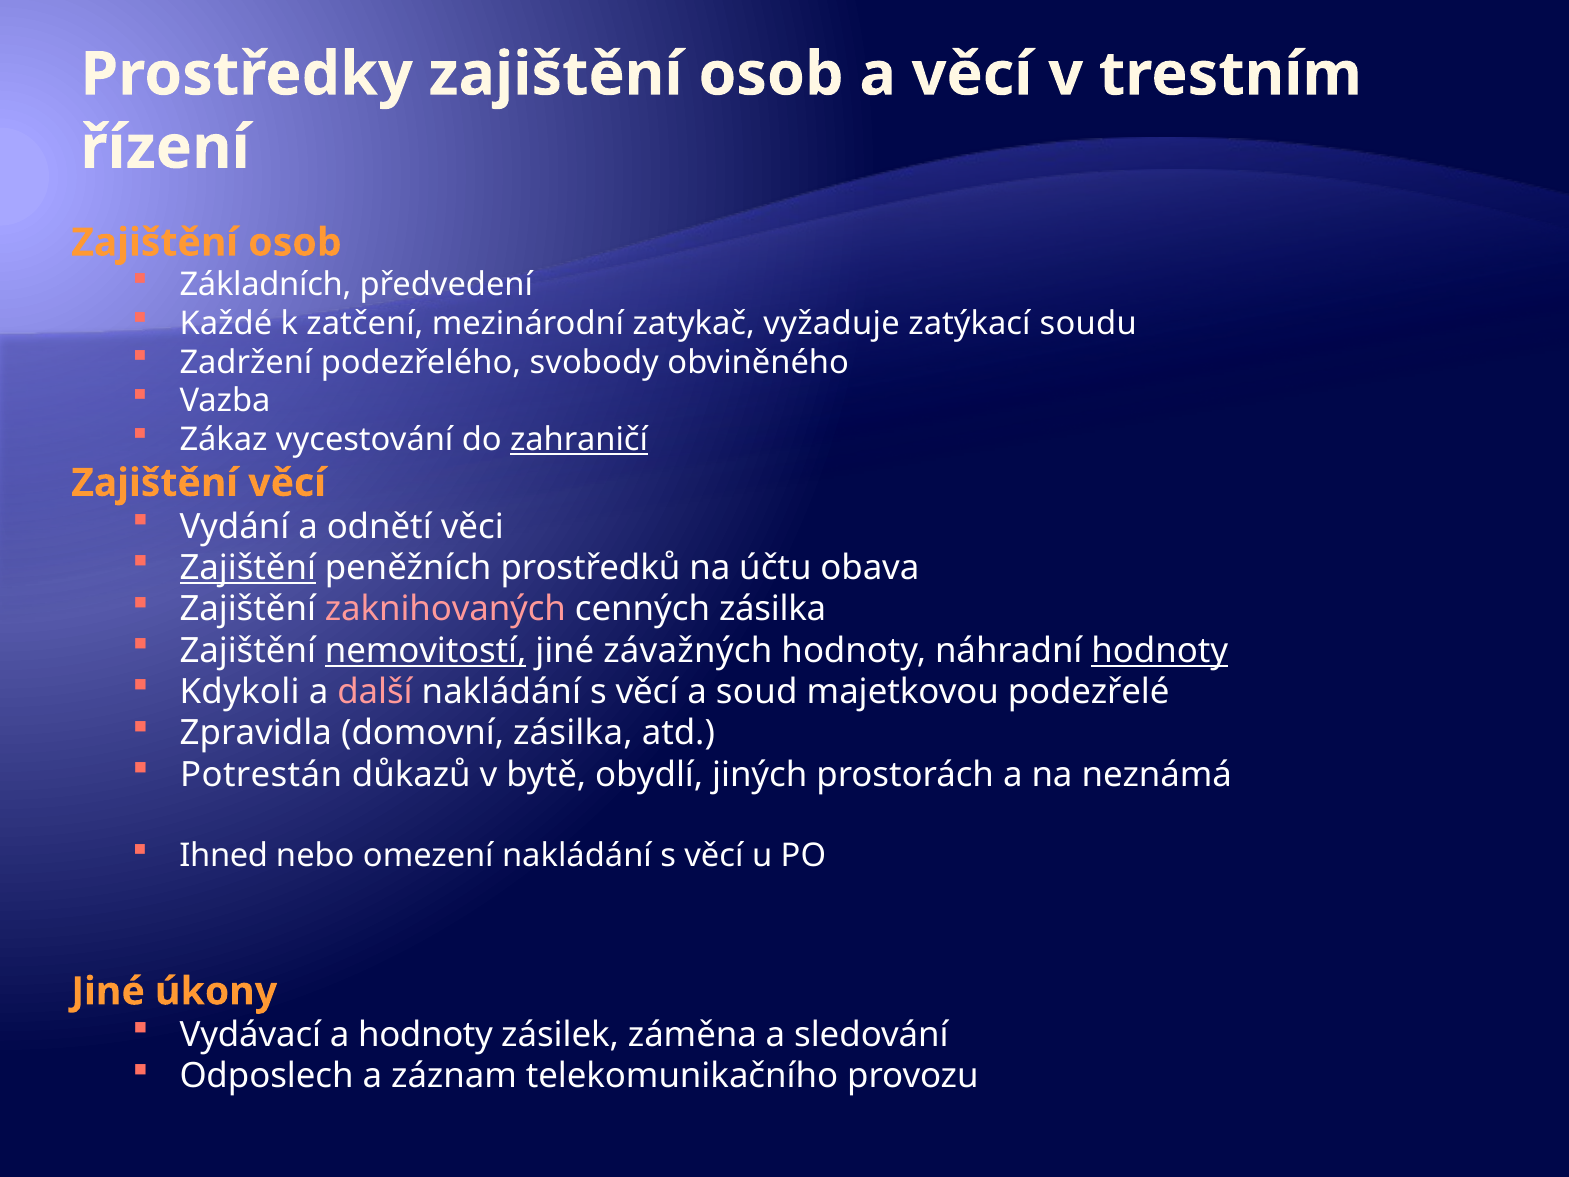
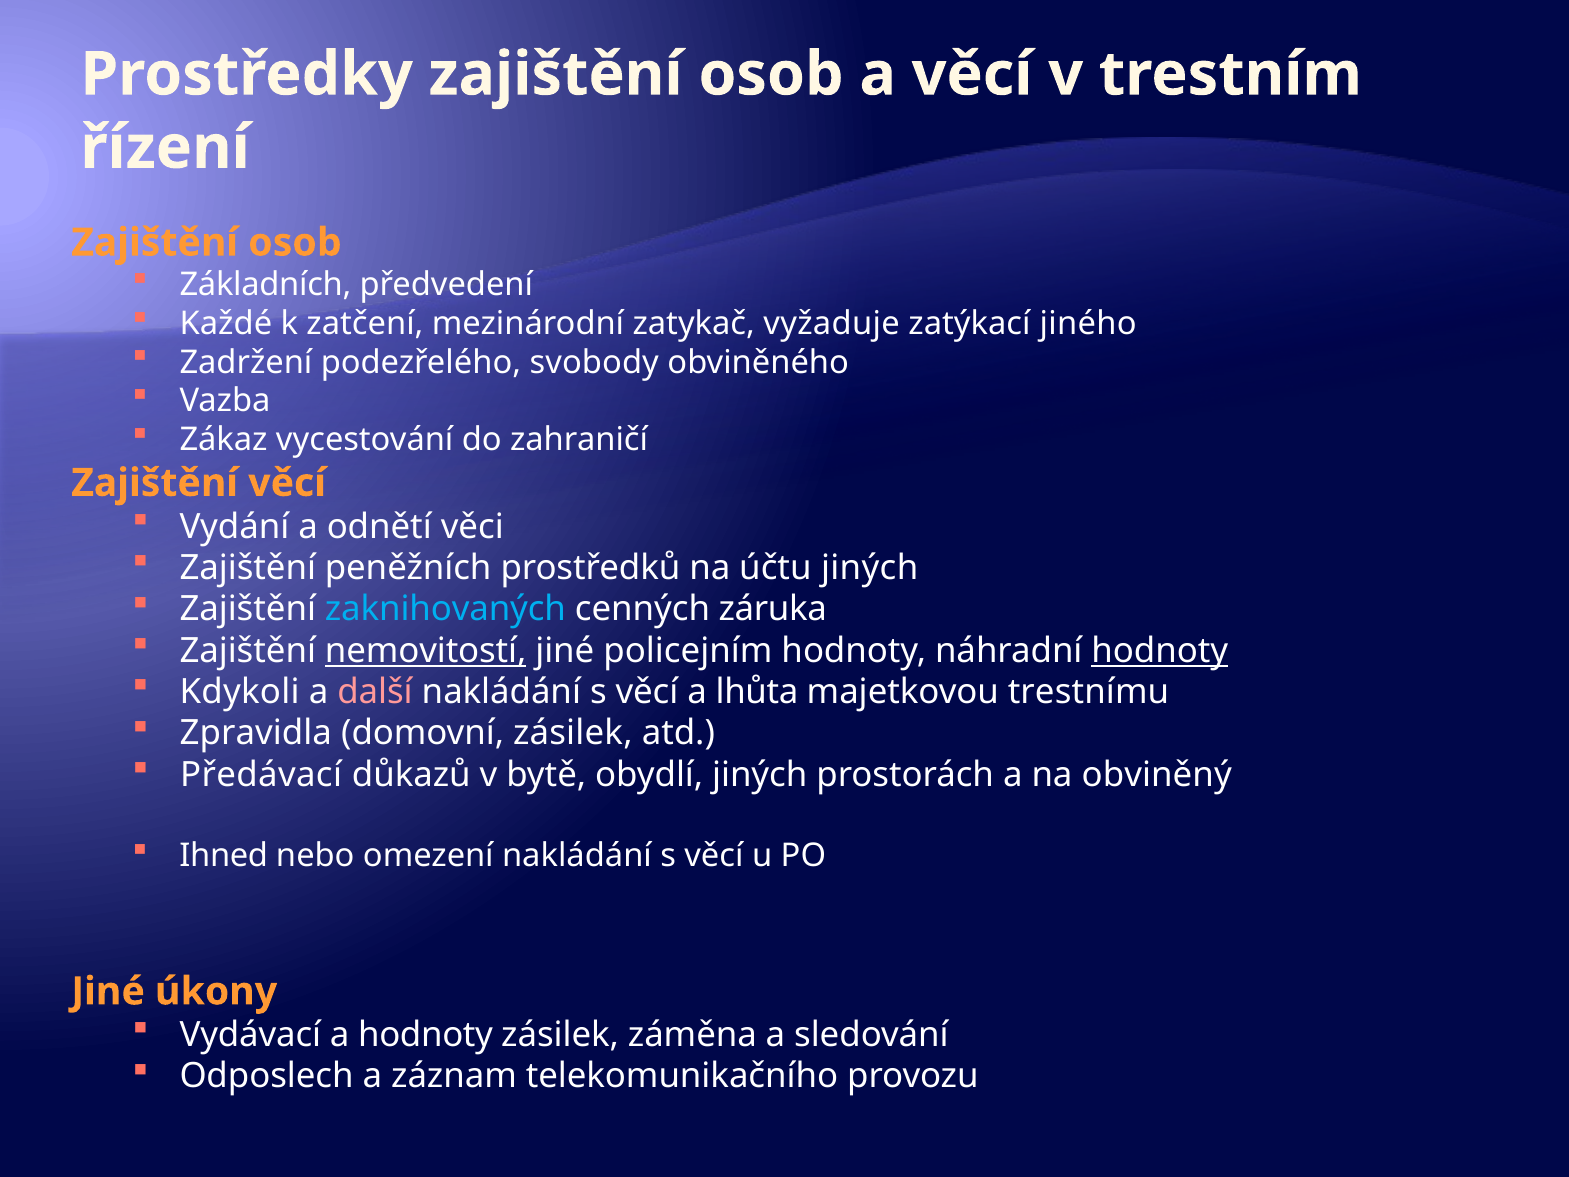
soudu: soudu -> jiného (1088, 324)
zahraničí underline: present -> none (579, 440)
Zajištění underline: present -> none (248, 568)
účtu obava: obava -> jiných (870, 568)
zaknihovaných colour: pink -> light blue (445, 609)
cenných zásilka: zásilka -> záruka (773, 609)
závažných: závažných -> policejním (688, 650)
soud: soud -> lhůta (757, 692)
podezřelé: podezřelé -> trestnímu (1089, 692)
domovní zásilka: zásilka -> zásilek (573, 733)
Potrestán: Potrestán -> Předávací (261, 774)
neznámá: neznámá -> obviněný (1157, 774)
